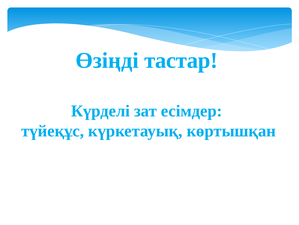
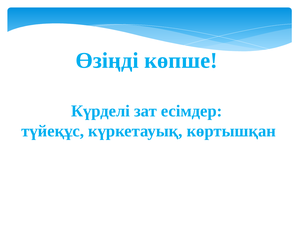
тастар: тастар -> көпше (181, 60)
